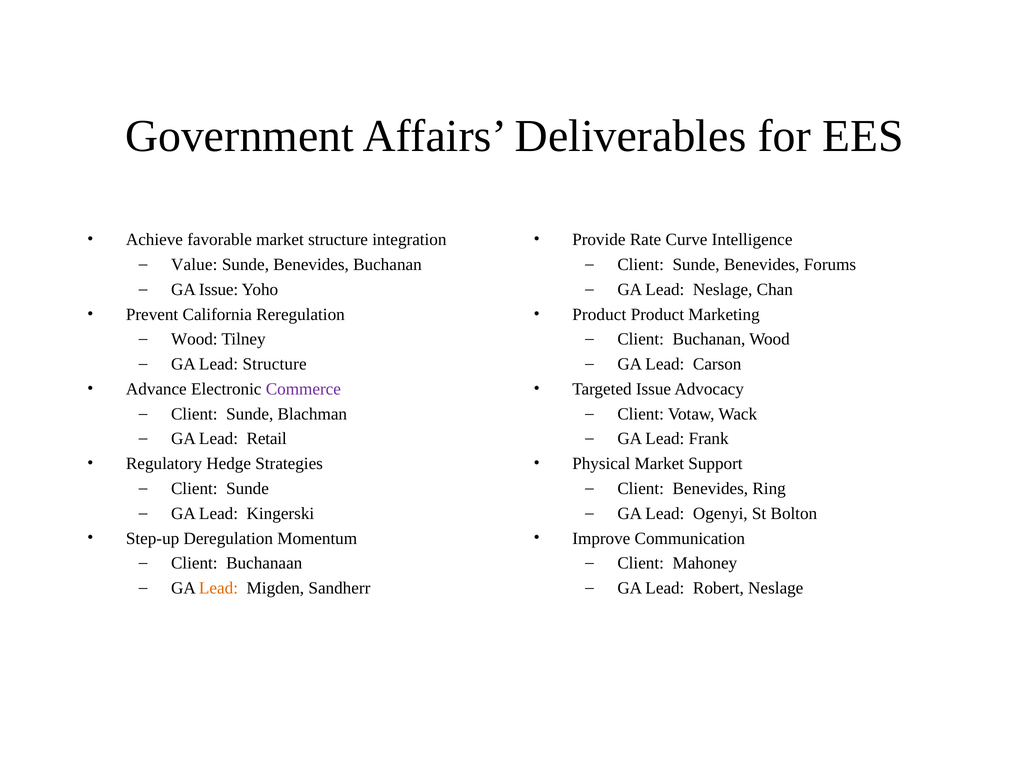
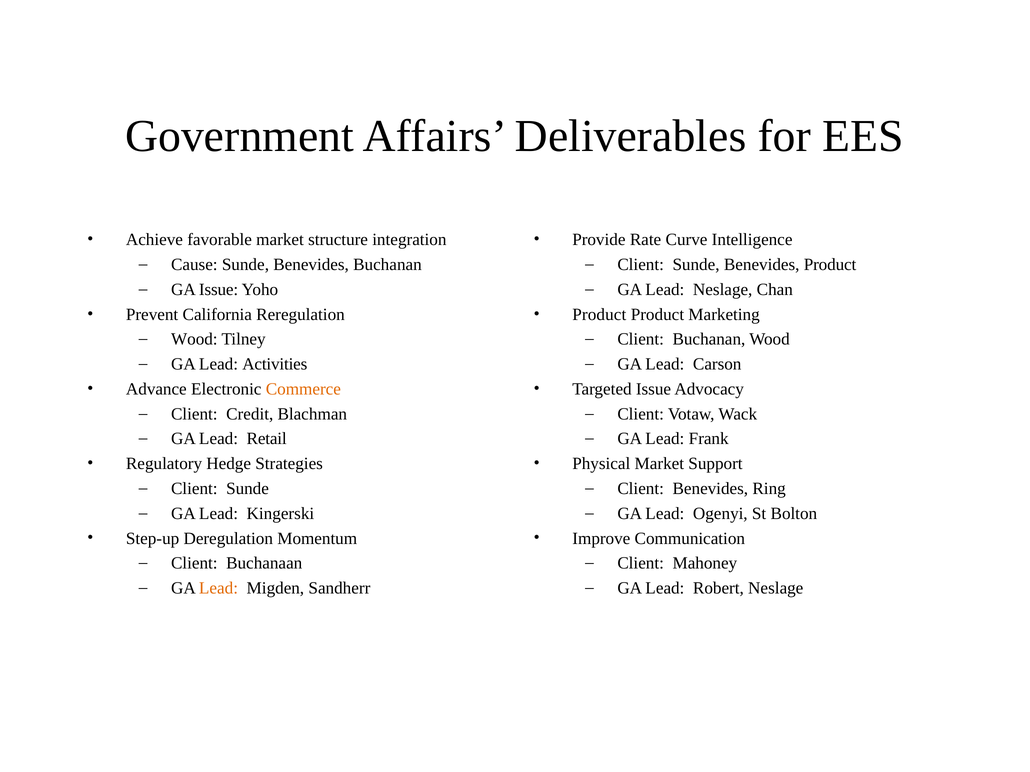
Value: Value -> Cause (194, 265)
Benevides Forums: Forums -> Product (830, 265)
Lead Structure: Structure -> Activities (275, 364)
Commerce colour: purple -> orange (303, 389)
Sunde: Sunde -> Credit (250, 414)
